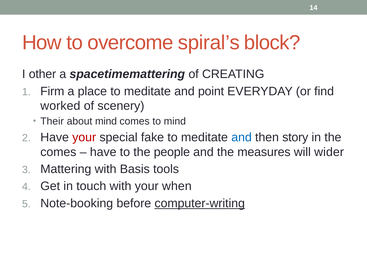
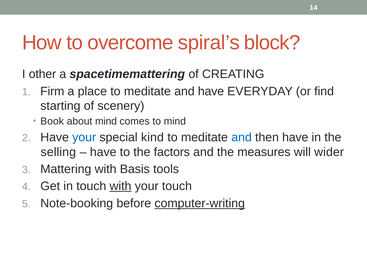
and point: point -> have (211, 91)
worked: worked -> starting (60, 106)
Their: Their -> Book (52, 121)
your colour: red -> blue (84, 137)
fake: fake -> kind (152, 137)
then story: story -> have (295, 137)
comes: comes -> selling (58, 152)
people: people -> factors (172, 152)
with underline: none -> present (121, 186)
your when: when -> touch (177, 186)
